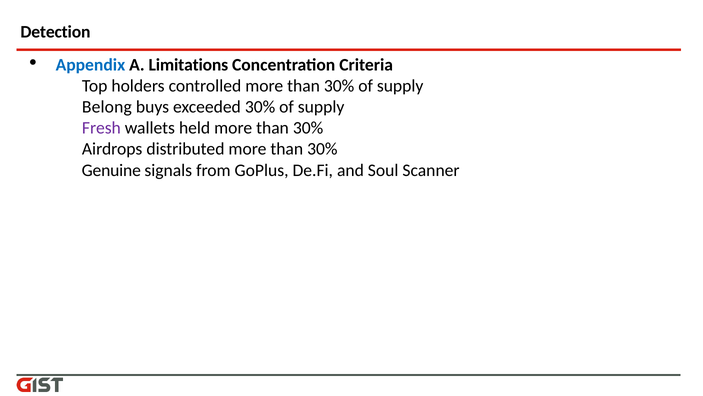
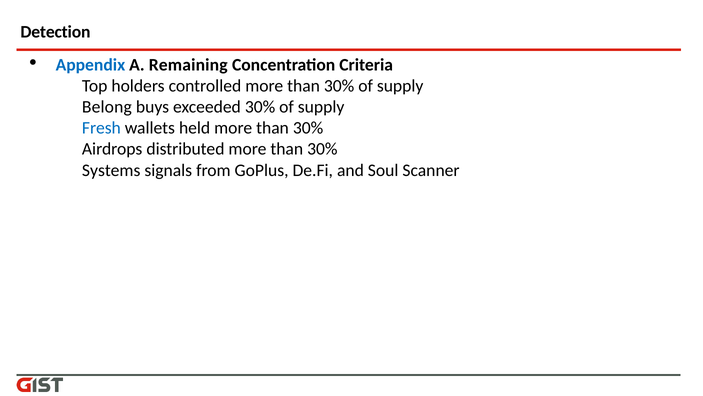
Limitations: Limitations -> Remaining (188, 65)
Fresh colour: purple -> blue (101, 128)
Genuine: Genuine -> Systems (111, 170)
